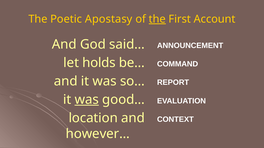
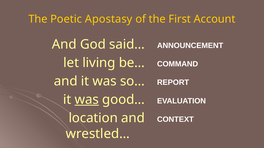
the underline: present -> none (157, 19)
holds: holds -> living (99, 63)
however…: however… -> wrestled… (98, 134)
